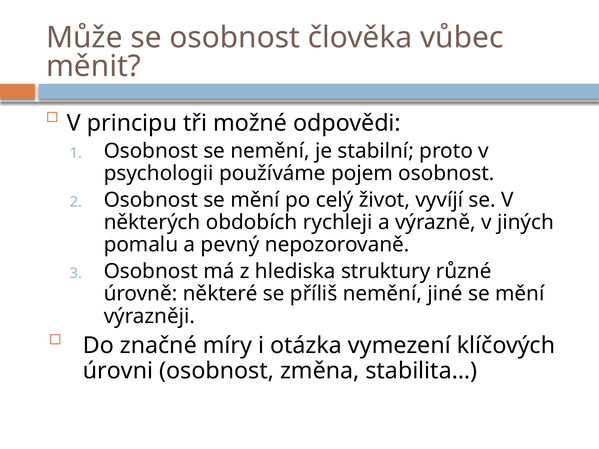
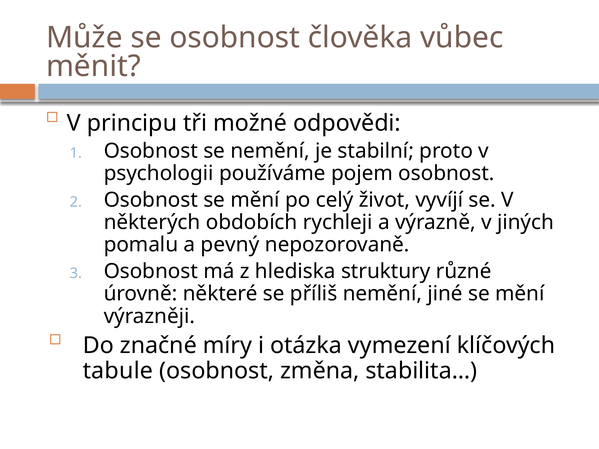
úrovni: úrovni -> tabule (118, 371)
